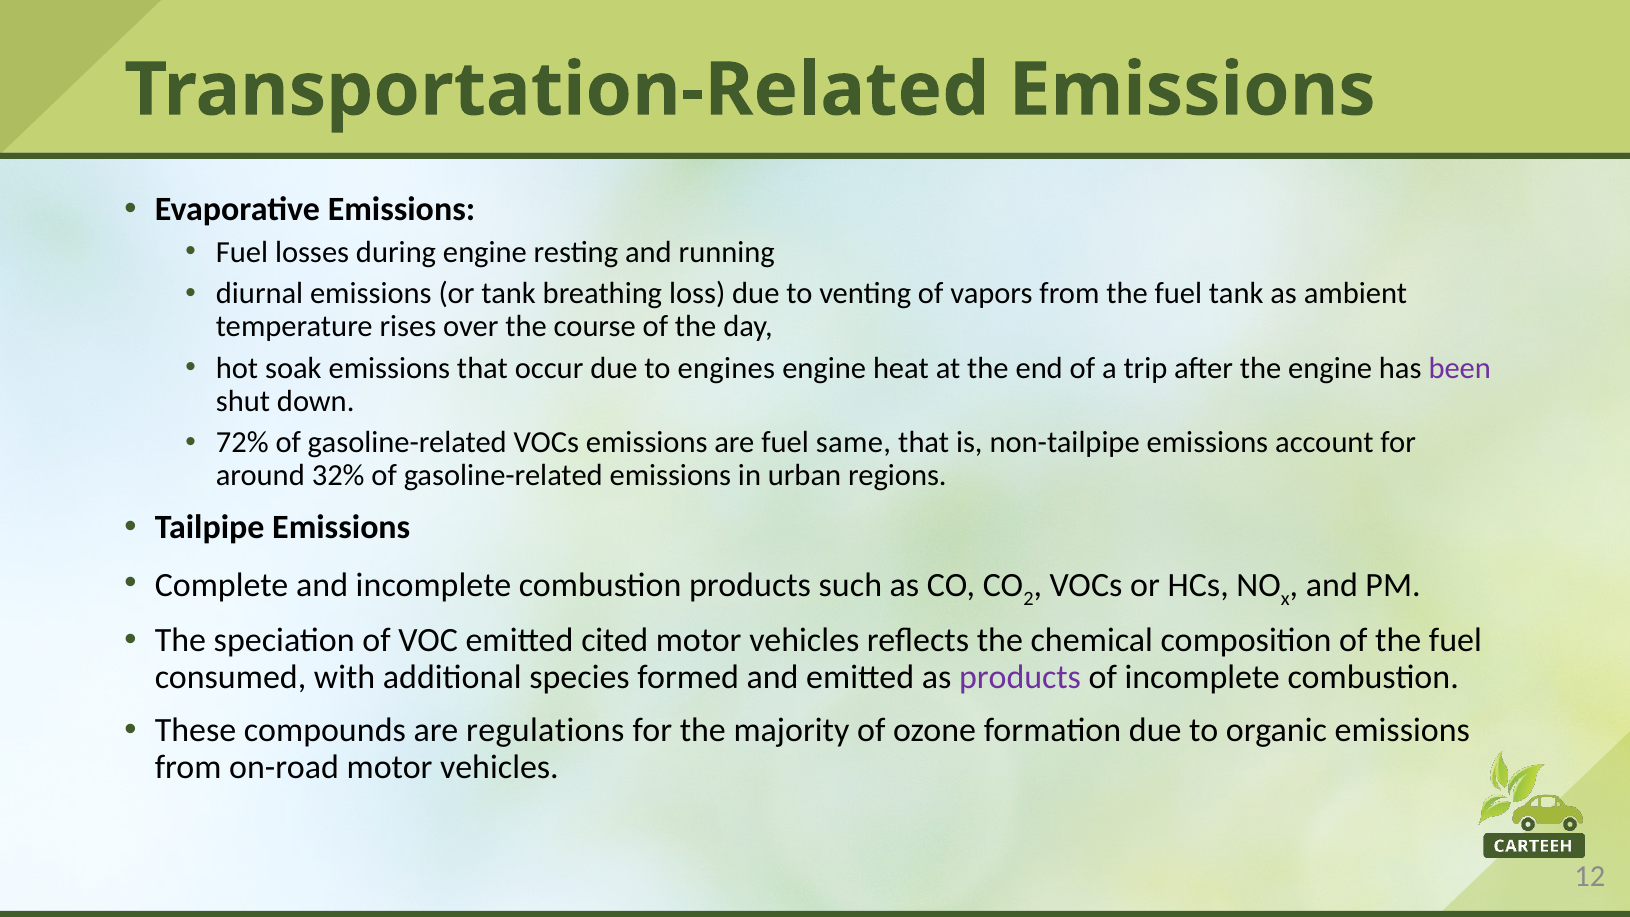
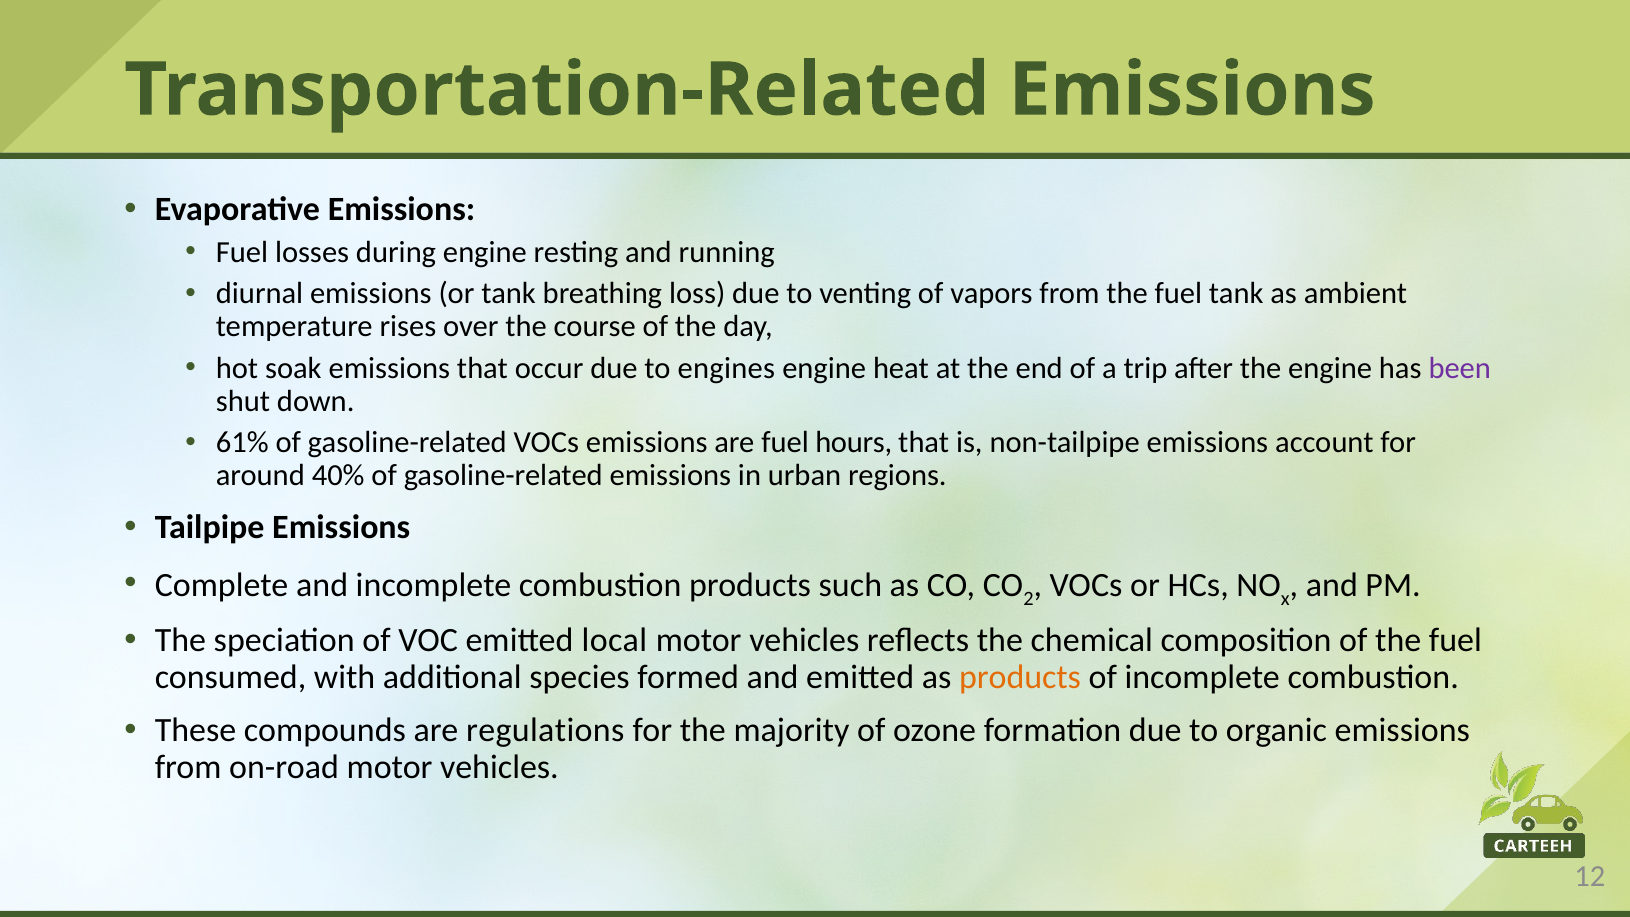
72%: 72% -> 61% (242, 443)
same: same -> hours (854, 443)
32%: 32% -> 40% (338, 476)
cited: cited -> local (614, 640)
products colour: purple -> orange (1020, 677)
